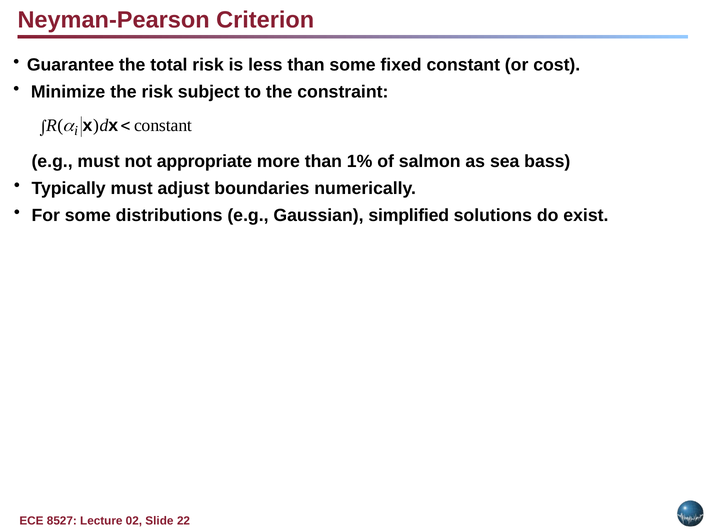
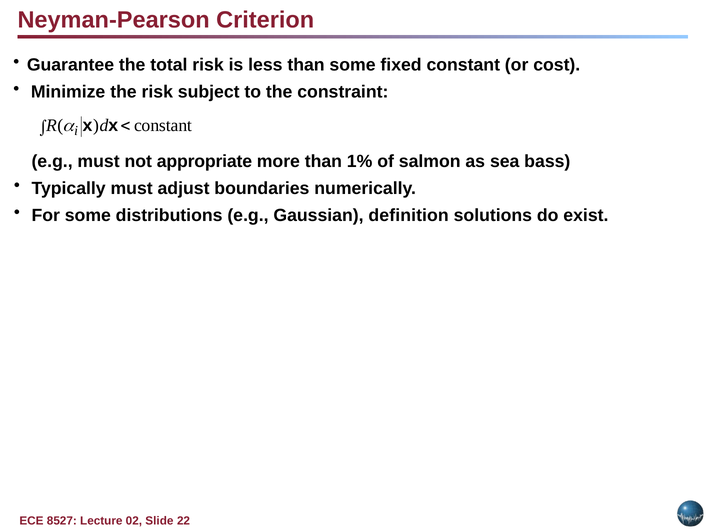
simplified: simplified -> definition (409, 216)
